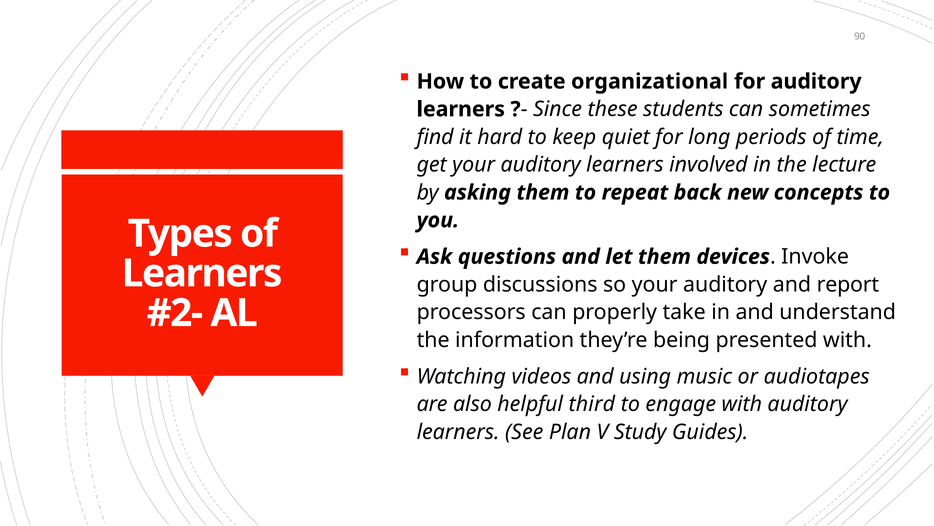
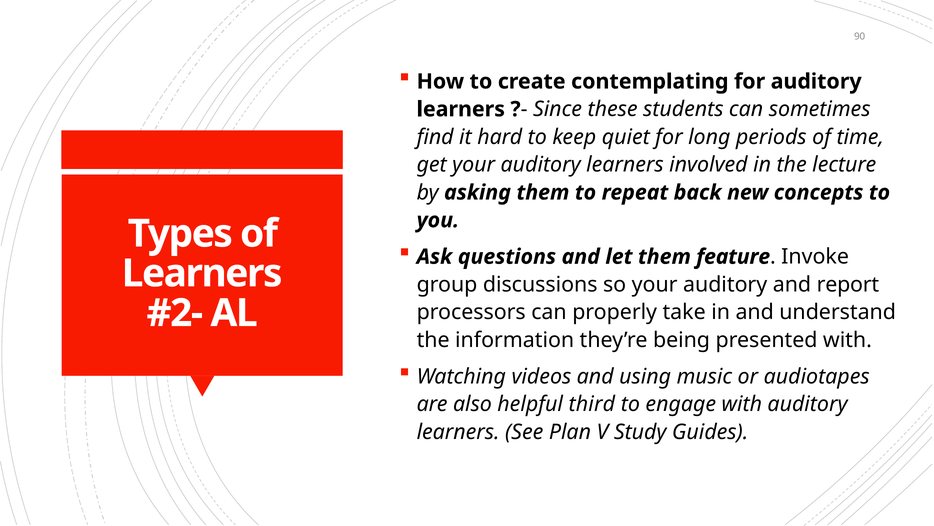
organizational: organizational -> contemplating (650, 81)
devices: devices -> feature (733, 256)
